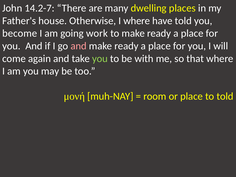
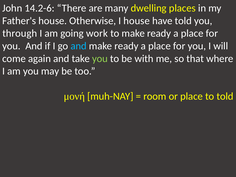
14.2-7: 14.2-7 -> 14.2-6 (40, 8)
I where: where -> house (137, 21)
become: become -> through (20, 33)
and colour: pink -> light blue (79, 46)
